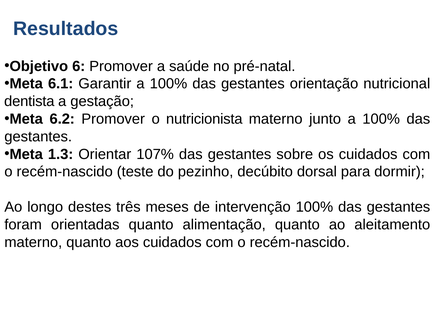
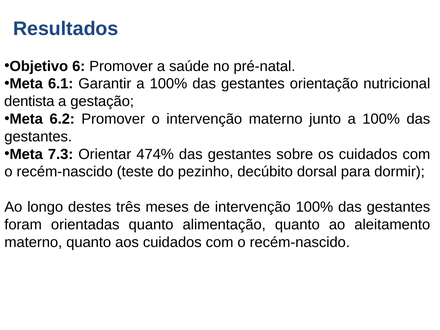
o nutricionista: nutricionista -> intervenção (204, 119)
1.3: 1.3 -> 7.3 (61, 154)
107%: 107% -> 474% (155, 154)
